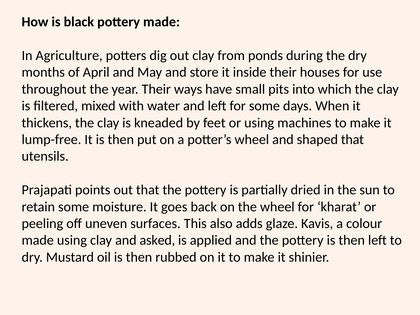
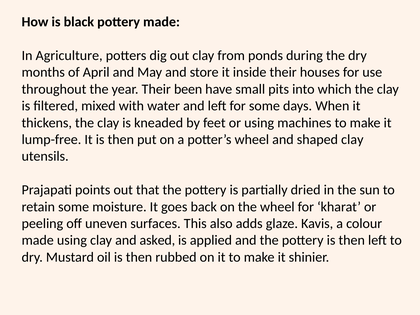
ways: ways -> been (188, 89)
shaped that: that -> clay (352, 140)
